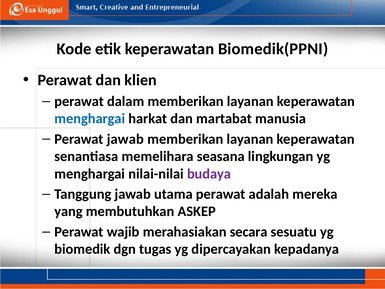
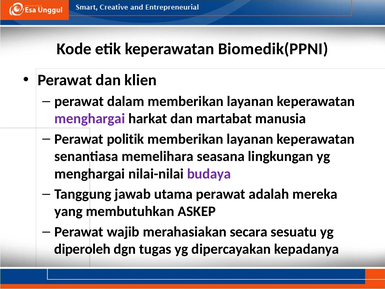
menghargai colour: blue -> purple (90, 119)
Perawat jawab: jawab -> politik (125, 139)
biomedik: biomedik -> diperoleh (82, 249)
